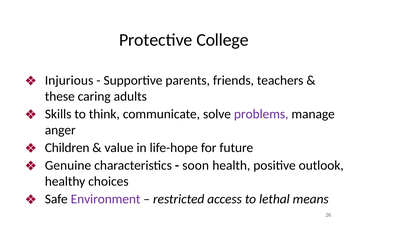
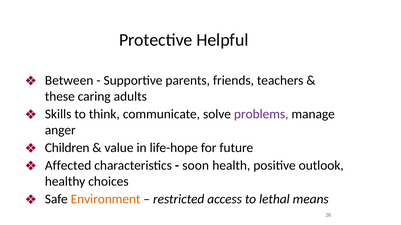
College: College -> Helpful (222, 40)
Injurious: Injurious -> Between (69, 81)
Genuine: Genuine -> Affected (68, 166)
Environment colour: purple -> orange (106, 199)
